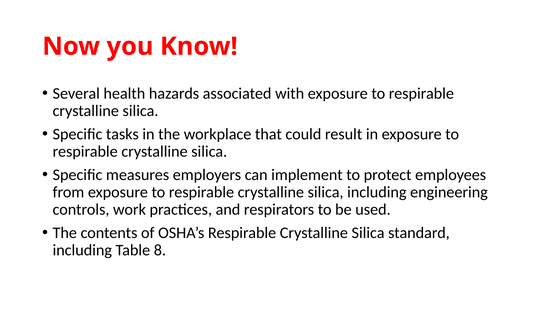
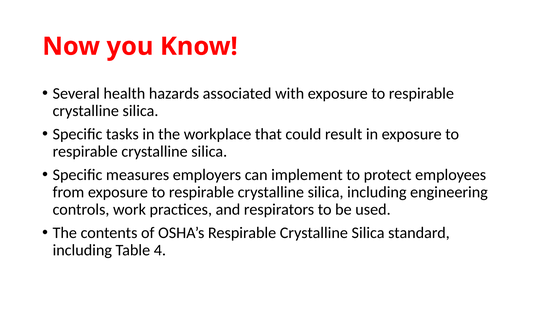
8: 8 -> 4 (160, 251)
